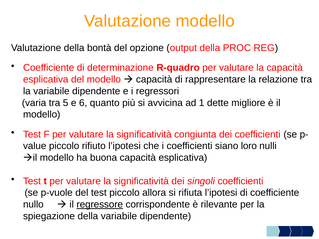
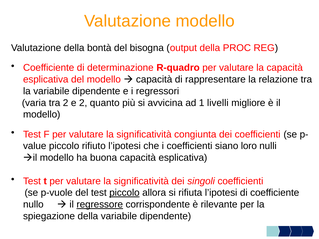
opzione: opzione -> bisogna (147, 48)
tra 5: 5 -> 2 (66, 103)
e 6: 6 -> 2 (83, 103)
dette: dette -> livelli (218, 103)
piccolo underline: none -> present (124, 193)
